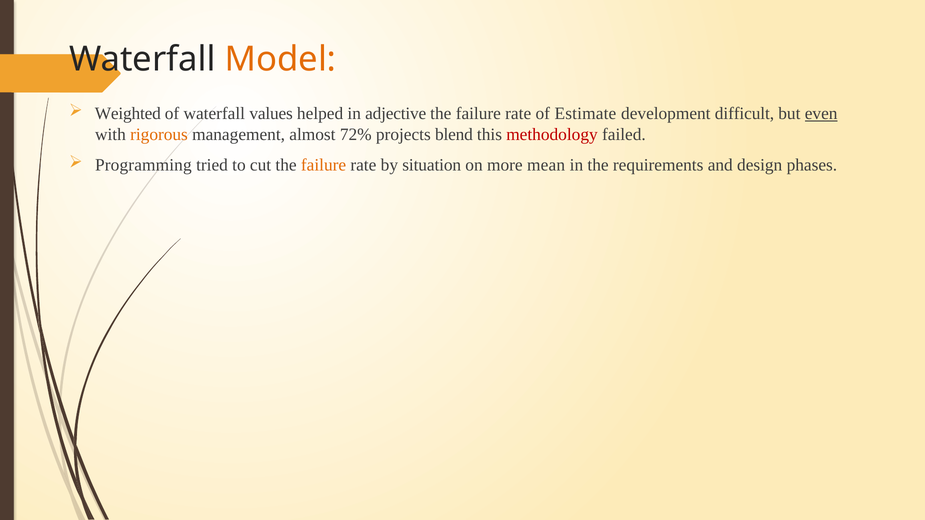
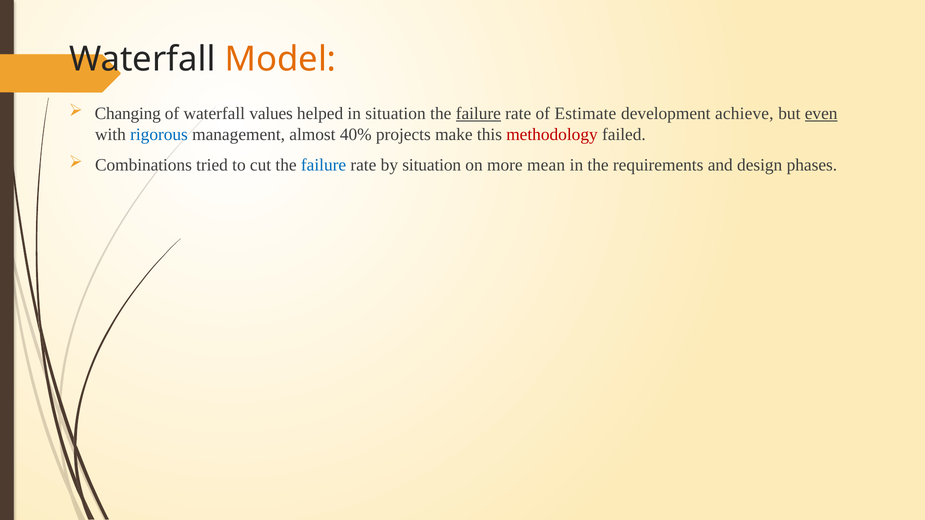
Weighted: Weighted -> Changing (128, 114)
in adjective: adjective -> situation (396, 114)
failure underline: none -> present (478, 114)
difficult: difficult -> achieve (744, 114)
rigorous colour: orange -> blue (159, 134)
72%: 72% -> 40% (356, 134)
blend: blend -> make (454, 134)
Programming: Programming -> Combinations (143, 165)
failure colour: orange -> blue (324, 165)
